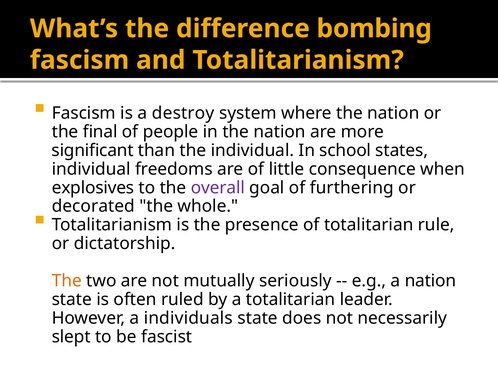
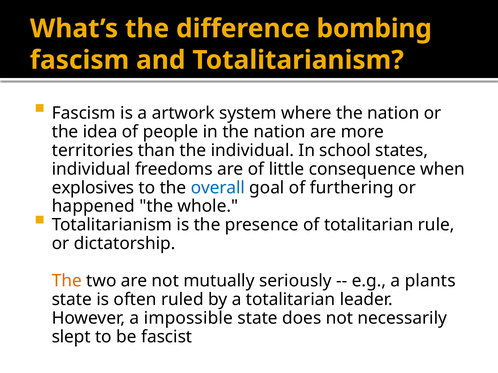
destroy: destroy -> artwork (183, 113)
final: final -> idea (100, 132)
significant: significant -> territories (93, 151)
overall colour: purple -> blue (218, 188)
decorated: decorated -> happened (93, 207)
a nation: nation -> plants (430, 281)
individuals: individuals -> impossible (188, 319)
